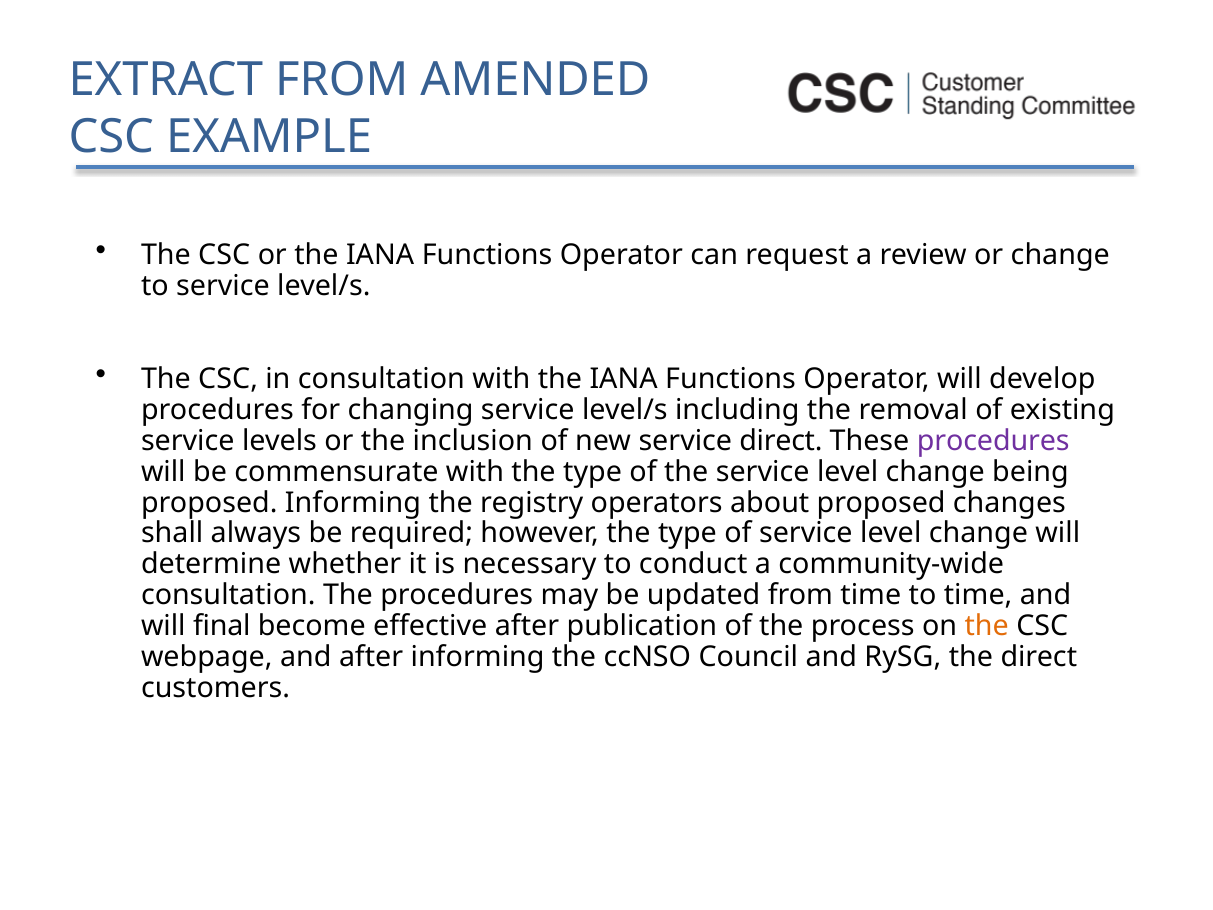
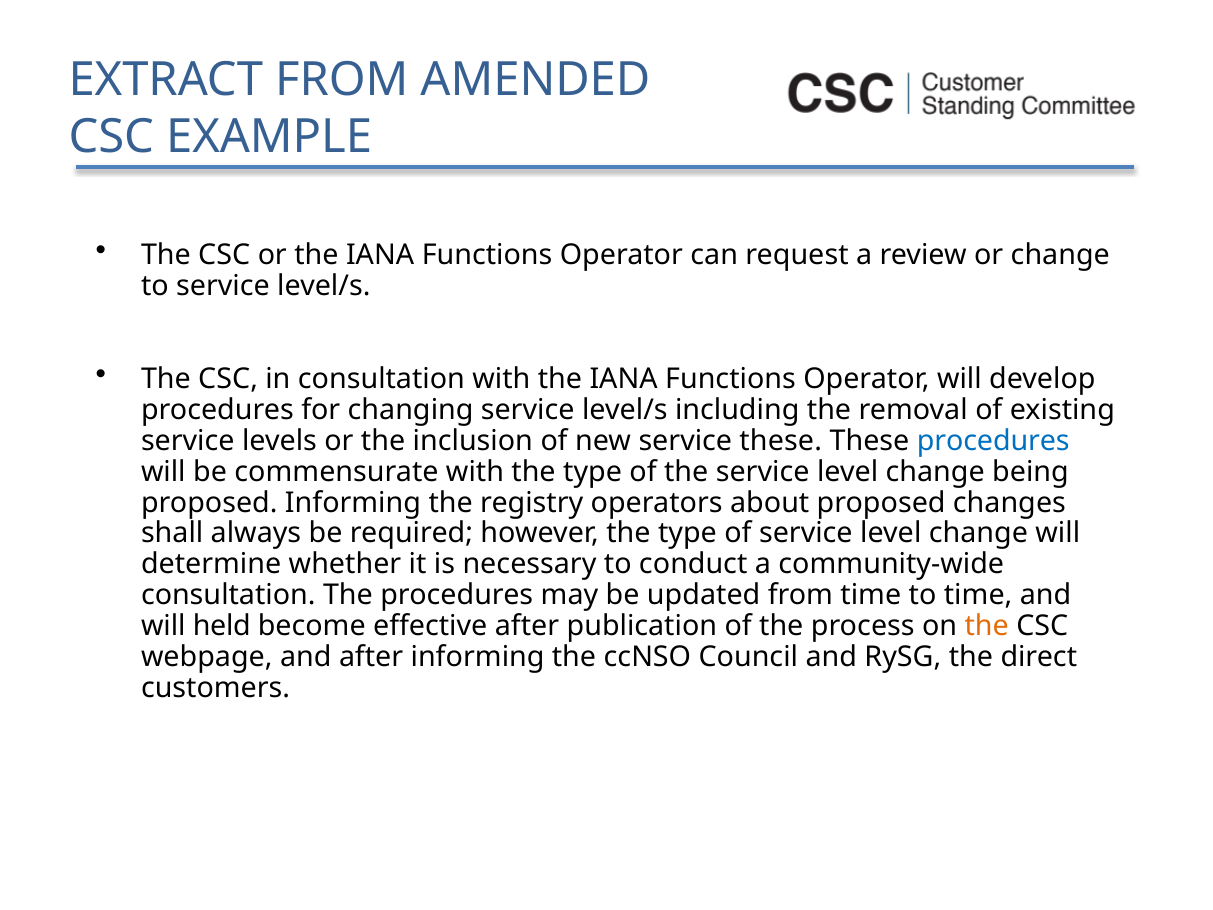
service direct: direct -> these (781, 441)
procedures colour: purple -> blue (993, 441)
final: final -> held (222, 626)
